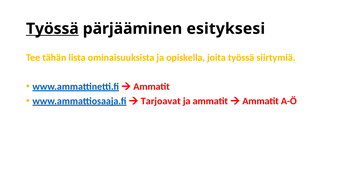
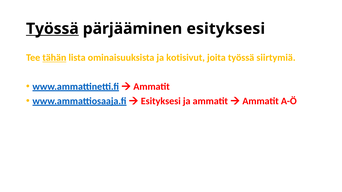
tähän underline: none -> present (54, 58)
opiskella: opiskella -> kotisivut (186, 58)
Tarjoavat: Tarjoavat -> Esityksesi (161, 101)
